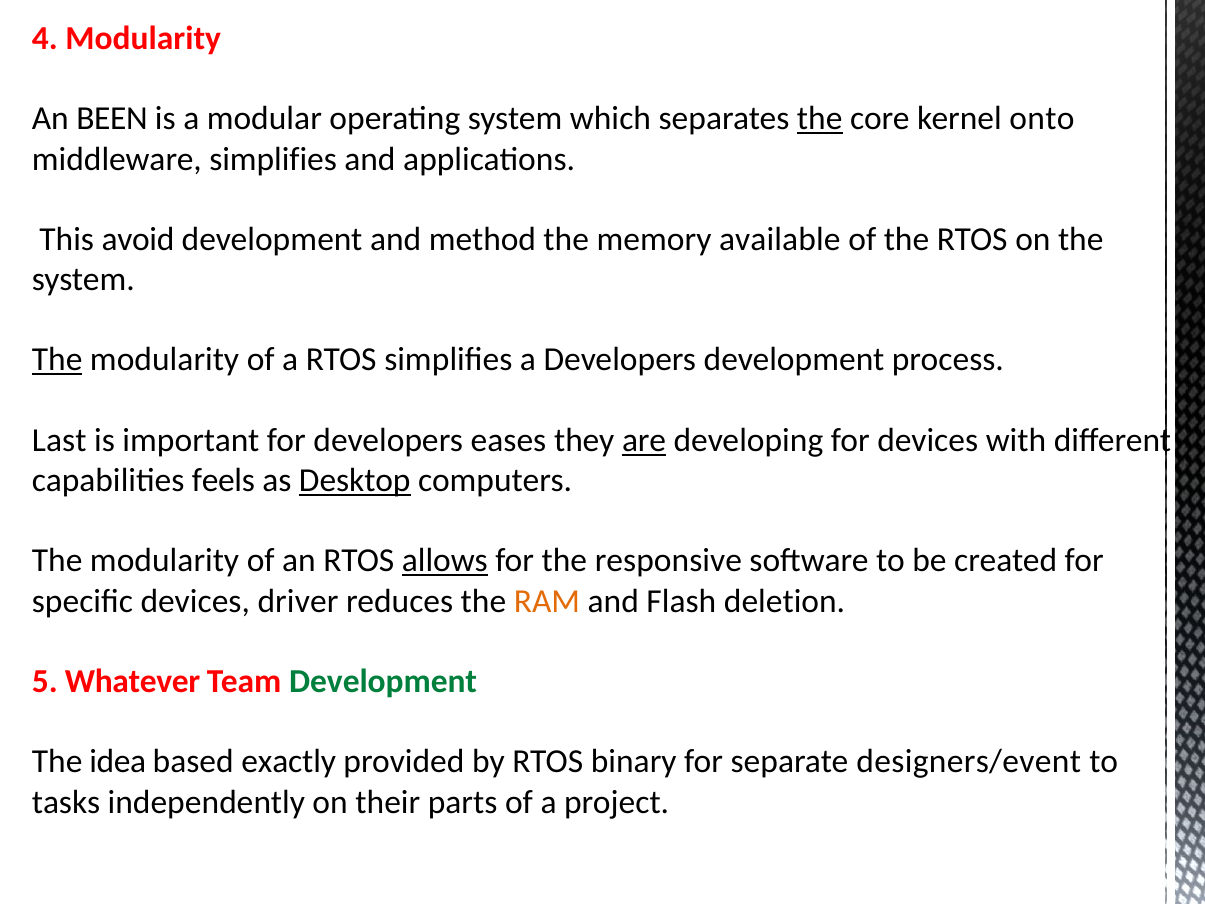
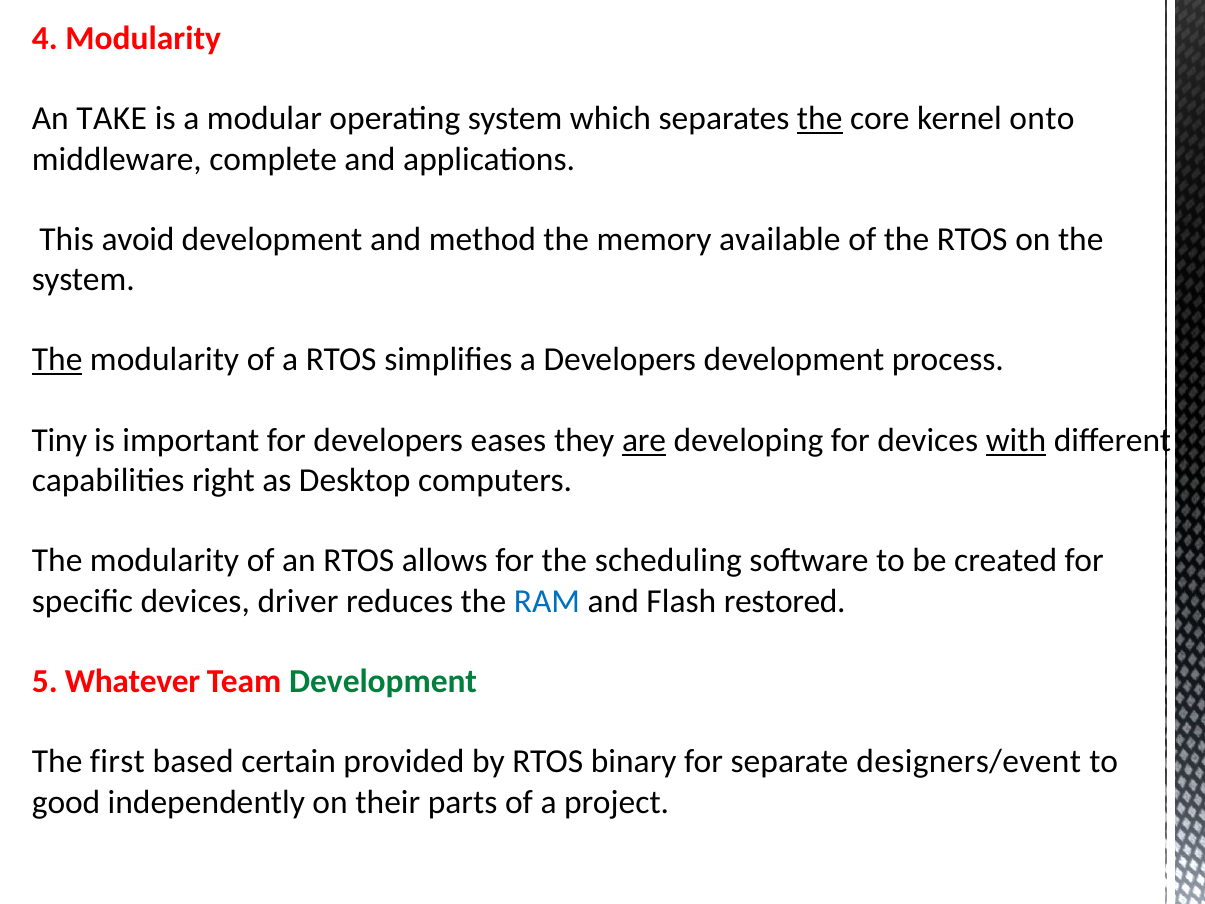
BEEN: BEEN -> TAKE (112, 119)
middleware simplifies: simplifies -> complete (273, 159)
Last: Last -> Tiny (59, 440)
with underline: none -> present (1016, 440)
feels: feels -> right (223, 480)
Desktop underline: present -> none (355, 480)
allows underline: present -> none (445, 561)
responsive: responsive -> scheduling (668, 561)
RAM colour: orange -> blue (547, 601)
deletion: deletion -> restored (785, 601)
idea: idea -> first (117, 762)
exactly: exactly -> certain (289, 762)
tasks: tasks -> good (66, 802)
